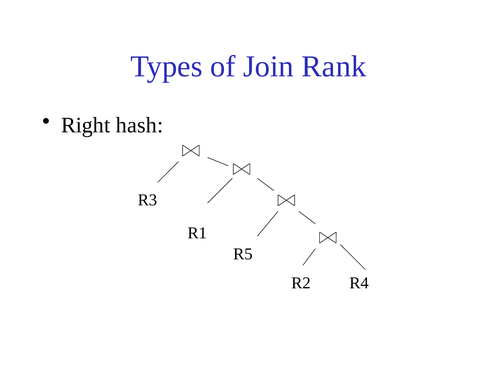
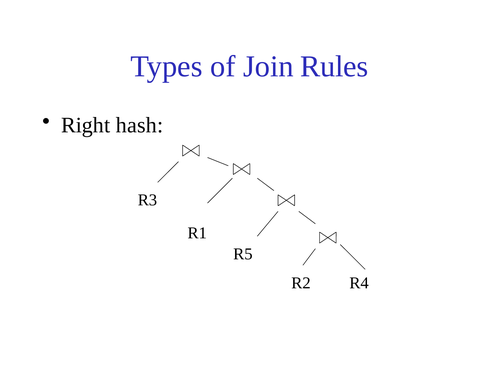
Rank: Rank -> Rules (334, 66)
